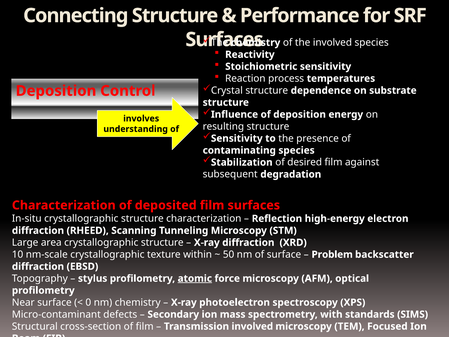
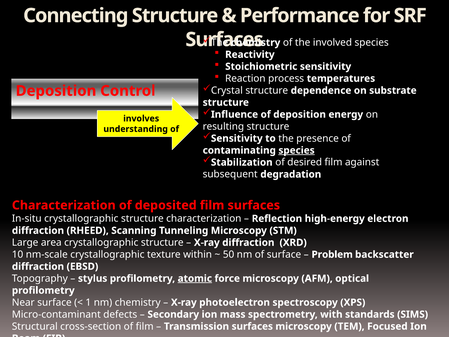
species underline: none -> present (297, 150)
0: 0 -> 1 (88, 302)
Transmission involved: involved -> surfaces (252, 326)
